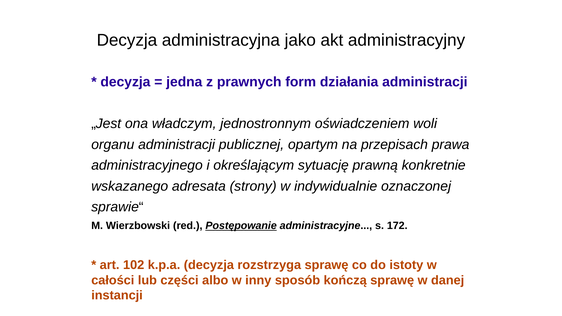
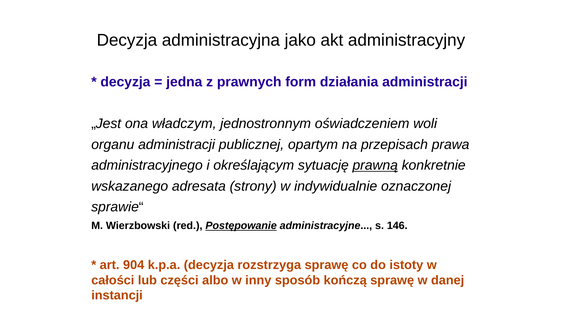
prawną underline: none -> present (375, 165)
172: 172 -> 146 (397, 226)
102: 102 -> 904 (134, 265)
